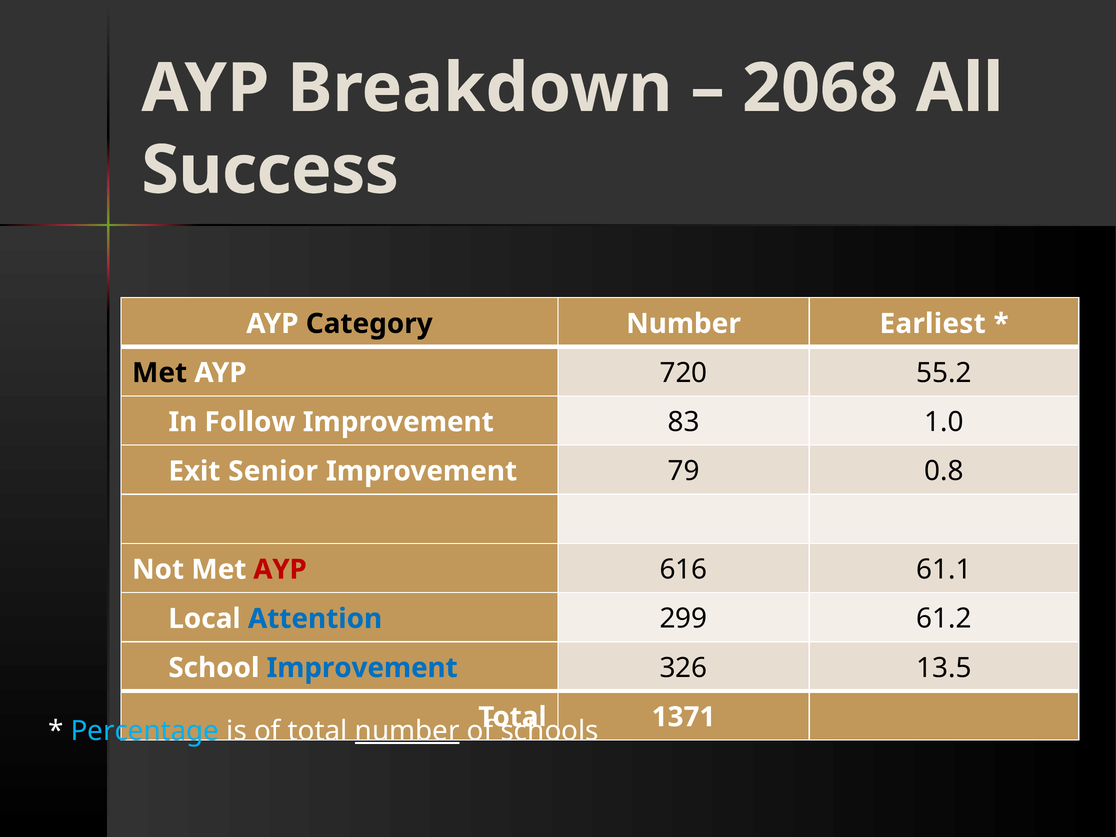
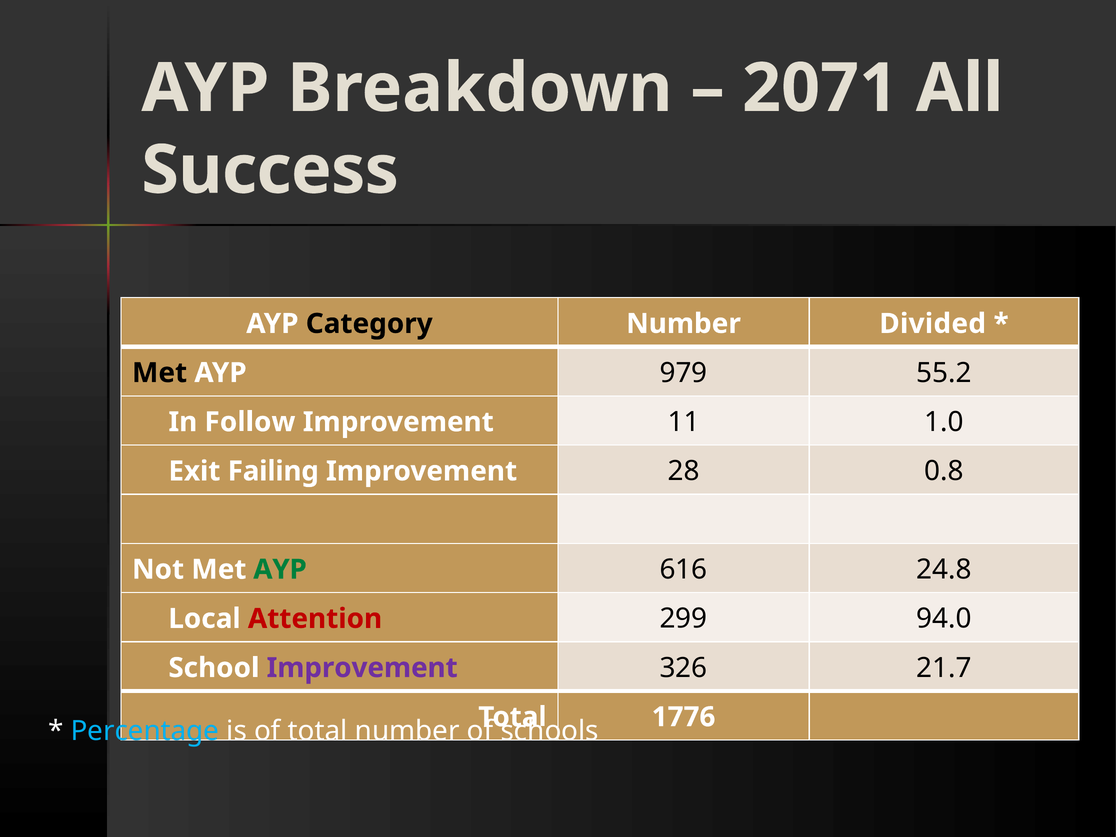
2068: 2068 -> 2071 (820, 88)
Earliest: Earliest -> Divided (933, 324)
720: 720 -> 979 (684, 373)
83: 83 -> 11 (684, 422)
Senior: Senior -> Failing (273, 471)
79: 79 -> 28 (684, 471)
AYP colour: red -> green (280, 570)
61.1: 61.1 -> 24.8 (944, 570)
Attention colour: blue -> red (315, 619)
61.2: 61.2 -> 94.0 (944, 619)
Improvement colour: blue -> purple (362, 668)
13.5: 13.5 -> 21.7 (944, 668)
1371: 1371 -> 1776 (684, 717)
number underline: present -> none (407, 731)
